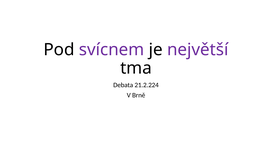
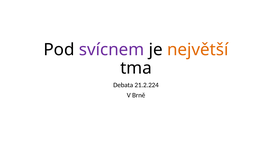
největší colour: purple -> orange (198, 50)
